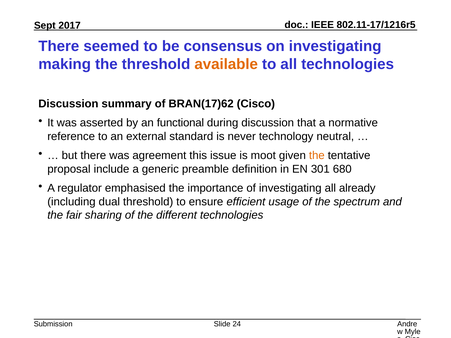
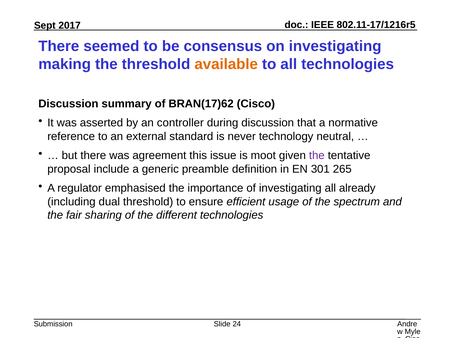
functional: functional -> controller (180, 123)
the colour: orange -> purple (317, 156)
680: 680 -> 265 (342, 169)
